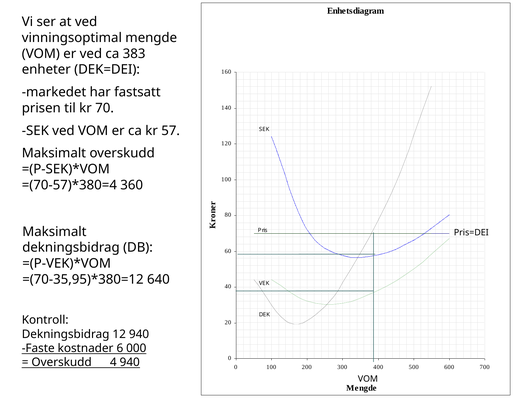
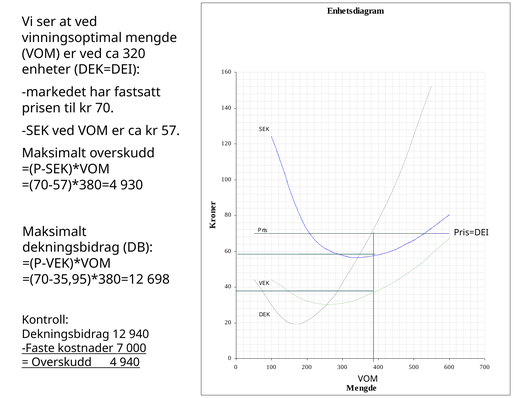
383: 383 -> 320 (134, 54)
360: 360 -> 930 (132, 185)
640: 640 -> 698 (158, 279)
6: 6 -> 7 (120, 348)
